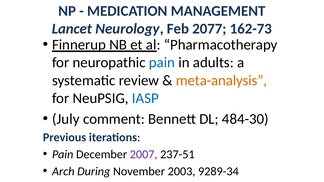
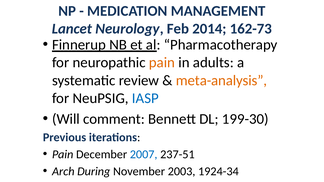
2077: 2077 -> 2014 (209, 29)
pain colour: blue -> orange (162, 63)
July: July -> Will (66, 119)
484-30: 484-30 -> 199-30 (245, 119)
2007 colour: purple -> blue (144, 155)
9289-34: 9289-34 -> 1924-34 (218, 172)
